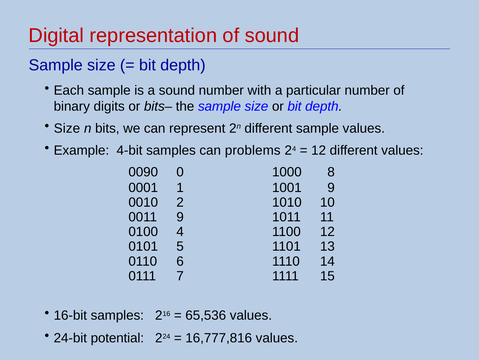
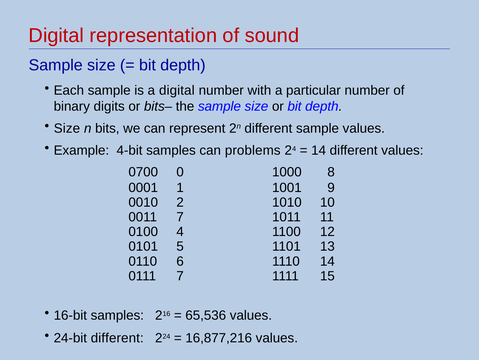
a sound: sound -> digital (177, 90)
12: 12 -> 14 (319, 150)
0090: 0090 -> 0700 (143, 172)
0011 9: 9 -> 7 (180, 217)
24-bit potential: potential -> different (117, 337)
16,777,816: 16,777,816 -> 16,877,216 (219, 337)
